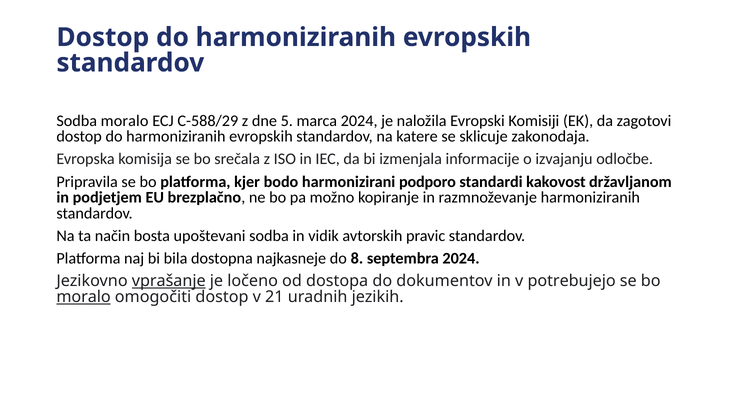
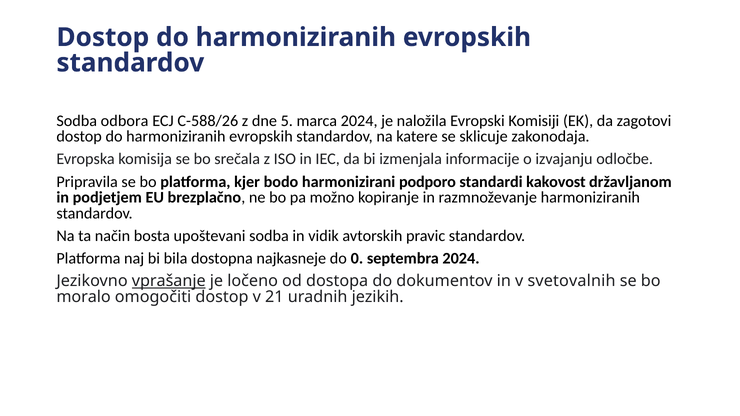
Sodba moralo: moralo -> odbora (125, 121)
C-588/29: C-588/29 -> C-588/26 (208, 121)
8: 8 -> 0 (357, 259)
potrebujejo: potrebujejo -> svetovalnih (572, 281)
moralo underline: present -> none (84, 297)
